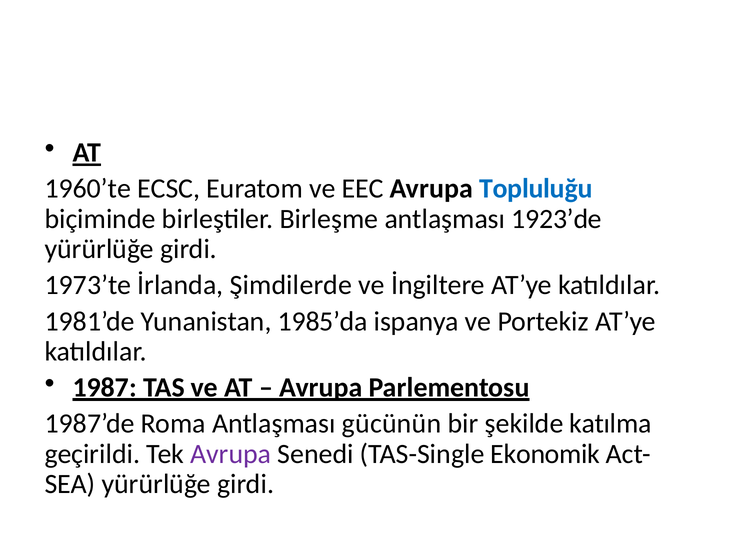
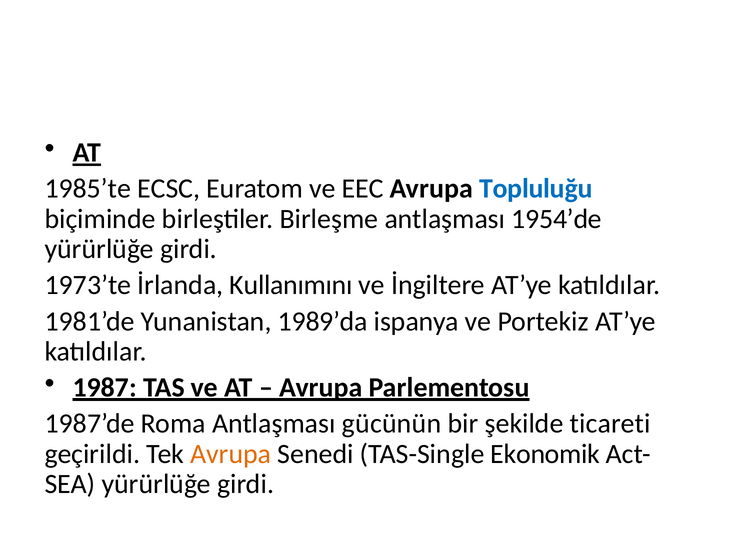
1960’te: 1960’te -> 1985’te (88, 189)
1923’de: 1923’de -> 1954’de (557, 219)
Şimdilerde: Şimdilerde -> Kullanımını (291, 285)
1985’da: 1985’da -> 1989’da (323, 321)
katılma: katılma -> ticareti (610, 424)
Avrupa colour: purple -> orange (231, 454)
